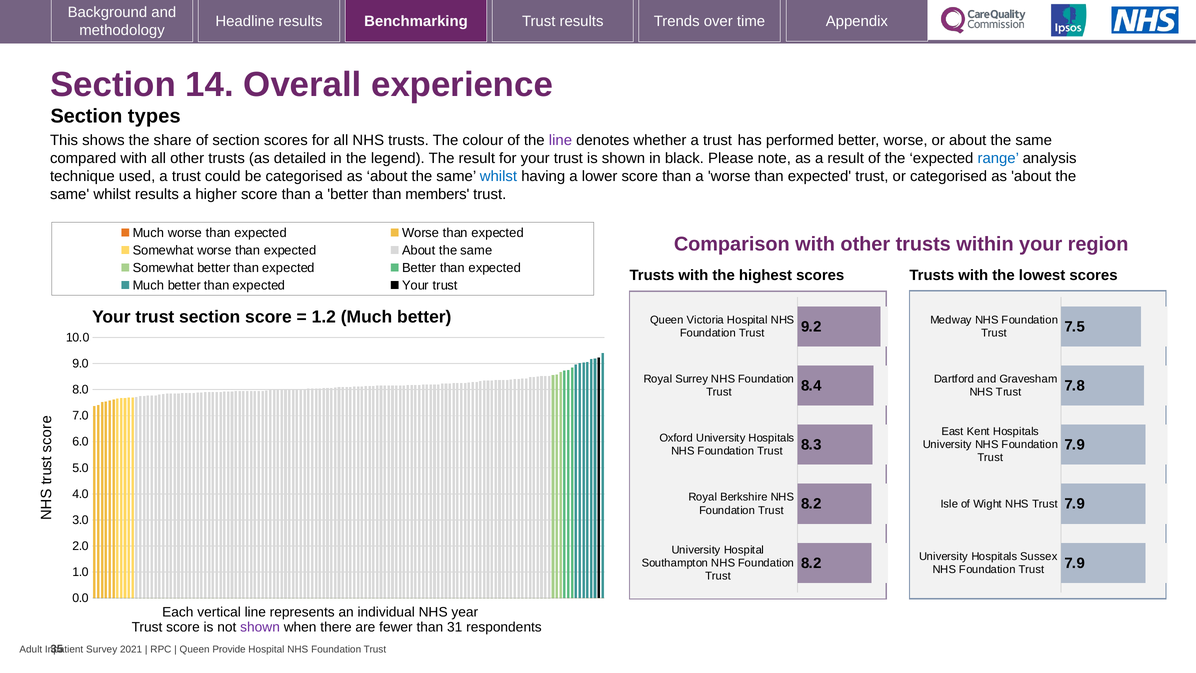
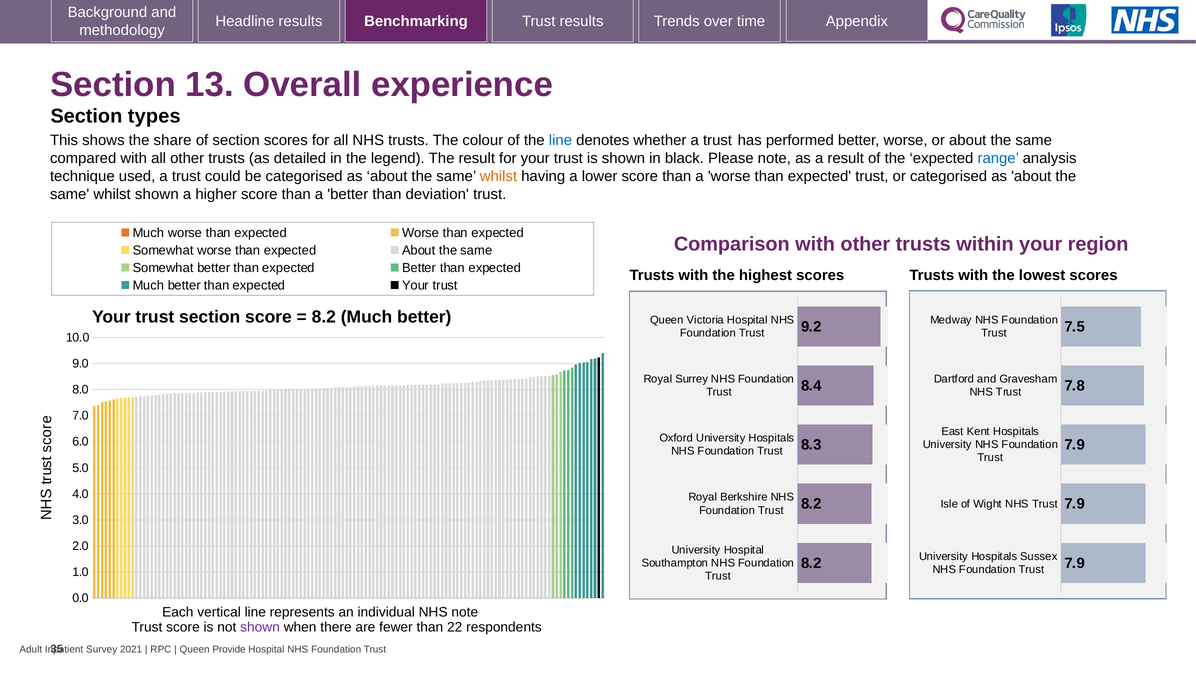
14: 14 -> 13 (210, 85)
line colour: purple -> blue (560, 140)
whilst colour: blue -> orange (498, 176)
whilst results: results -> shown (157, 194)
members: members -> deviation (437, 194)
1.2: 1.2 -> 8.2 (324, 317)
NHS year: year -> note (465, 612)
31: 31 -> 22 (455, 627)
